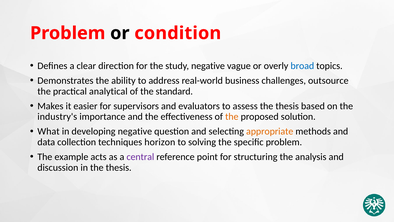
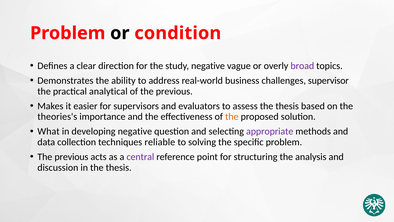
broad colour: blue -> purple (302, 66)
outsource: outsource -> supervisor (328, 80)
of the standard: standard -> previous (174, 91)
industry's: industry's -> theories's (57, 116)
appropriate colour: orange -> purple (270, 131)
horizon: horizon -> reliable (160, 142)
example: example -> previous (71, 157)
